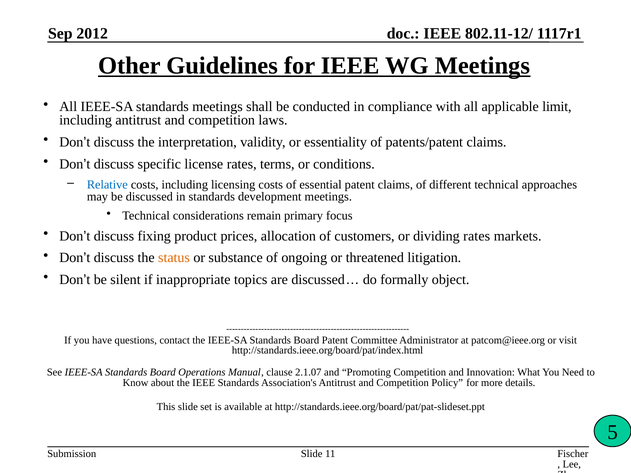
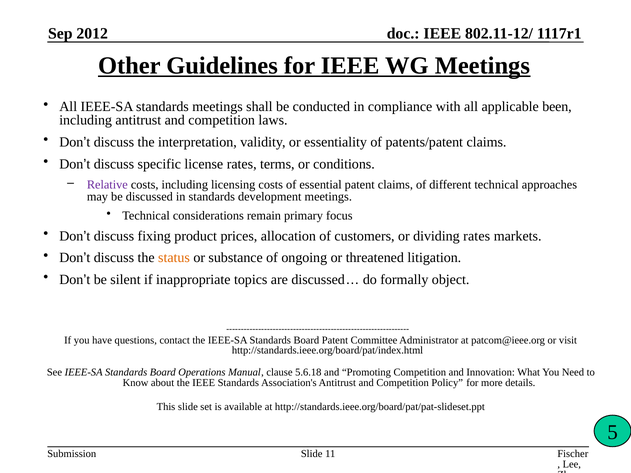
limit: limit -> been (557, 107)
Relative colour: blue -> purple (107, 185)
2.1.07: 2.1.07 -> 5.6.18 (308, 373)
